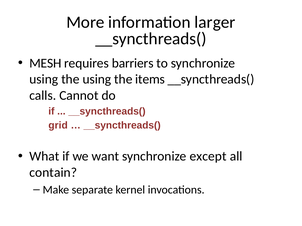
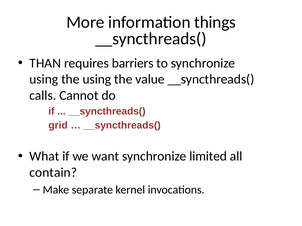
larger: larger -> things (215, 22)
MESH: MESH -> THAN (45, 63)
items: items -> value (150, 79)
except: except -> limited (208, 157)
